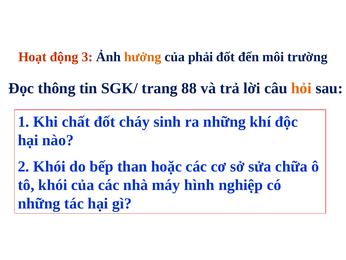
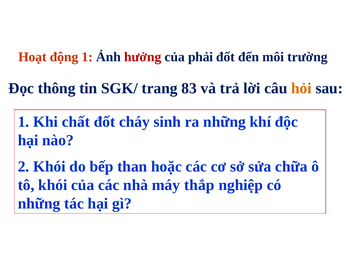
động 3: 3 -> 1 (87, 57)
hưởng colour: orange -> red (143, 57)
88: 88 -> 83 (189, 88)
hình: hình -> thắp (199, 185)
